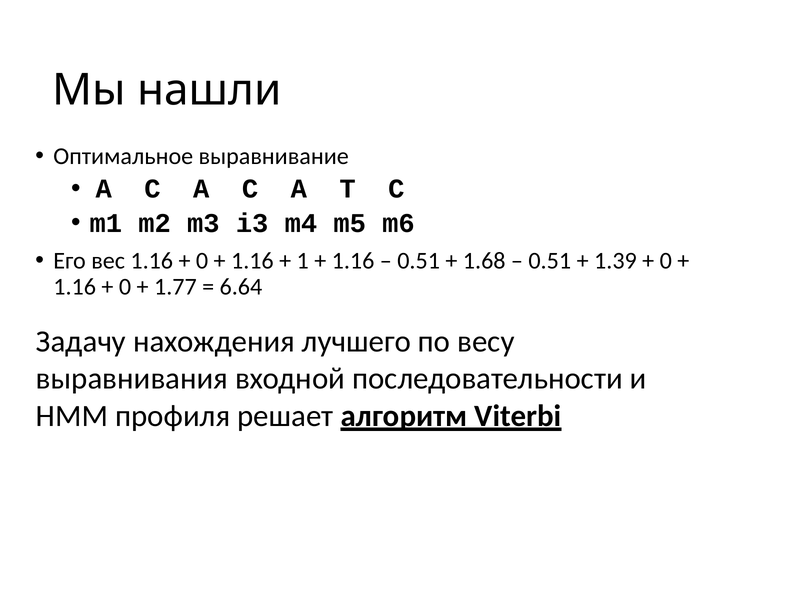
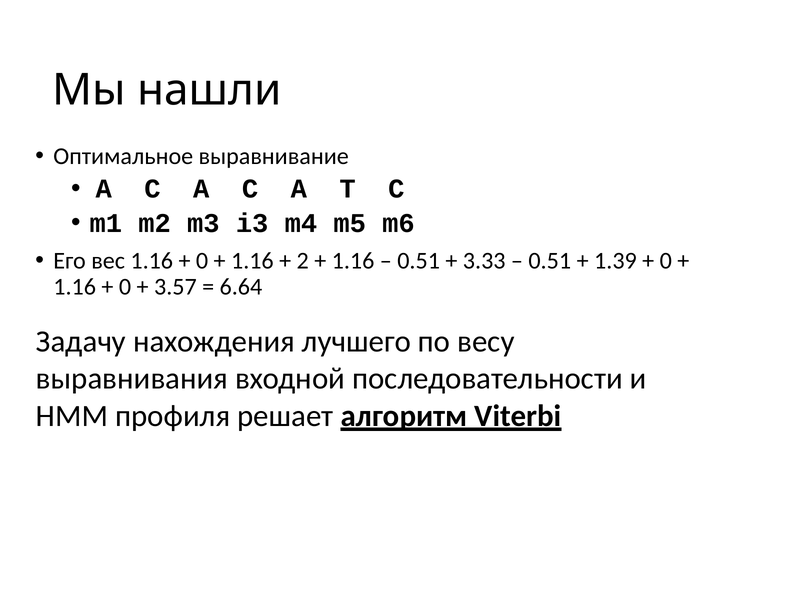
1: 1 -> 2 (303, 261)
1.68: 1.68 -> 3.33 (484, 261)
1.77: 1.77 -> 3.57 (175, 287)
